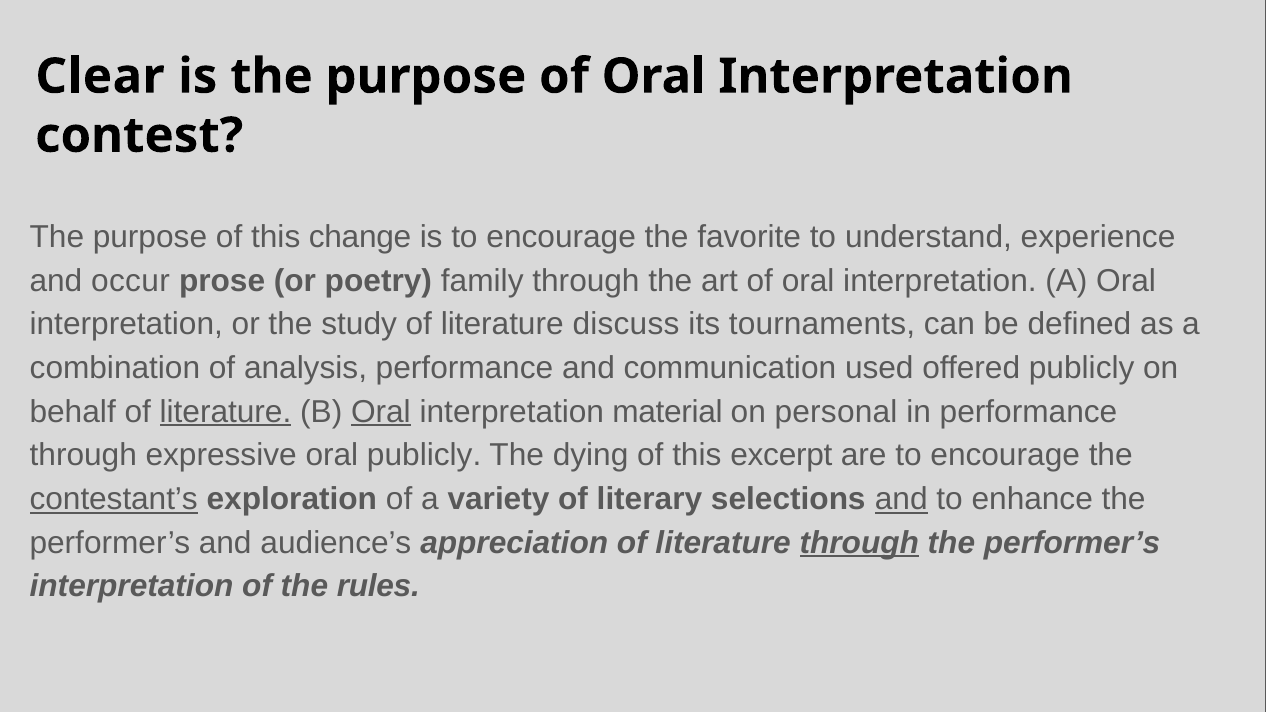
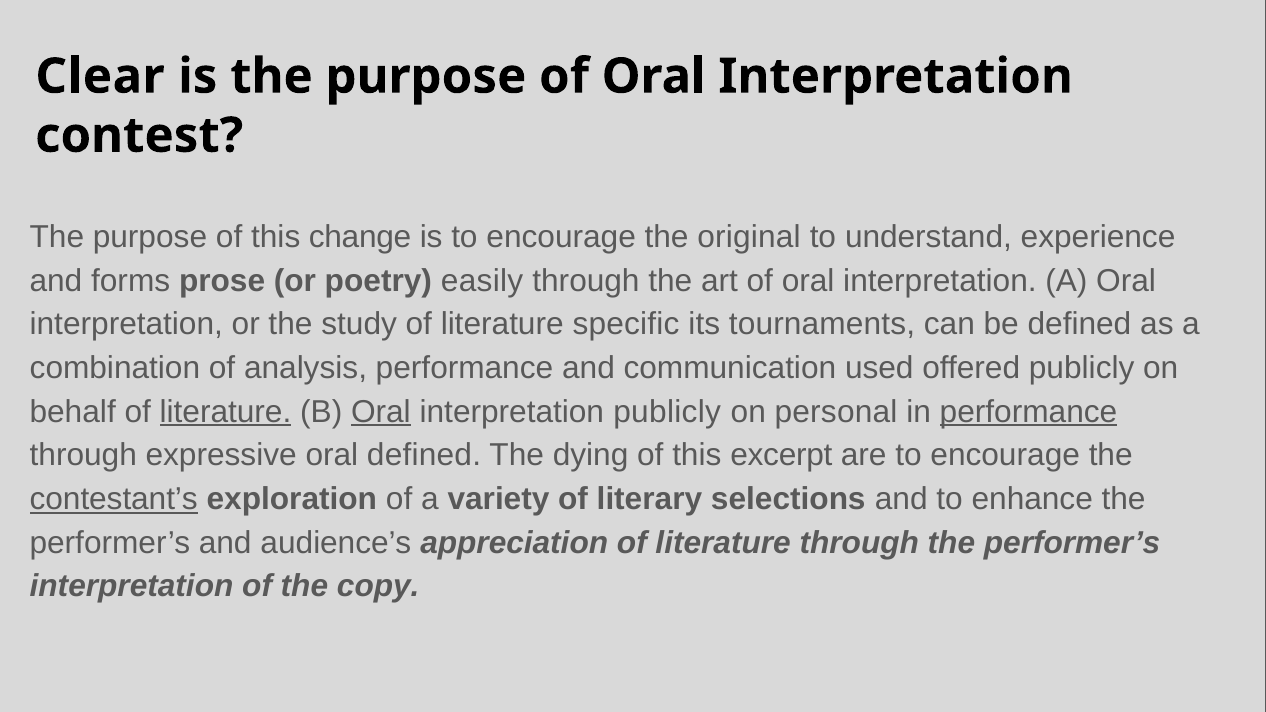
favorite: favorite -> original (749, 237)
occur: occur -> forms (131, 281)
family: family -> easily (482, 281)
discuss: discuss -> specific (626, 325)
interpretation material: material -> publicly (667, 412)
performance underline: none -> present (1028, 412)
oral publicly: publicly -> defined (424, 456)
and underline: present -> none (901, 499)
through underline: present -> none (859, 543)
rules: rules -> copy (378, 587)
